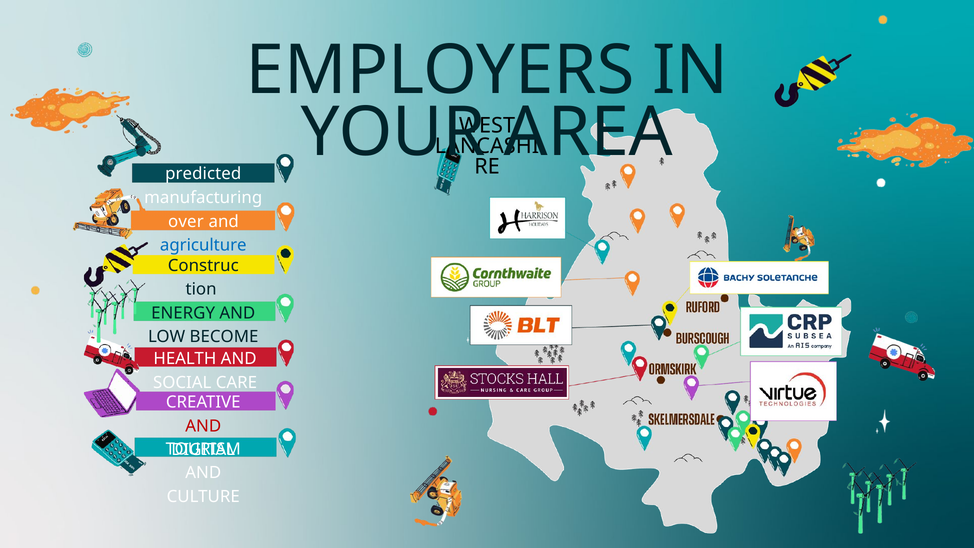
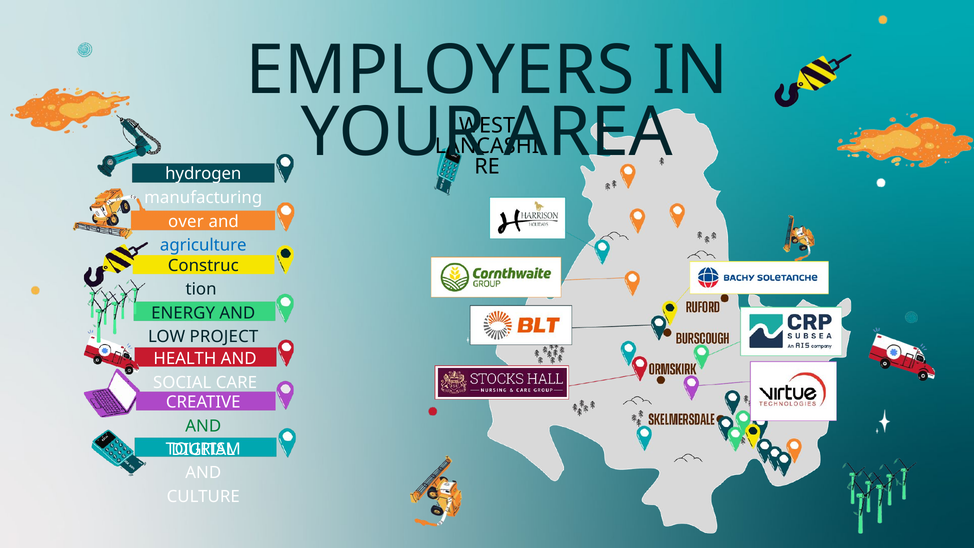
predicted: predicted -> hydrogen (203, 174)
BECOME: BECOME -> PROJECT (224, 337)
AND colour: red -> green (203, 426)
